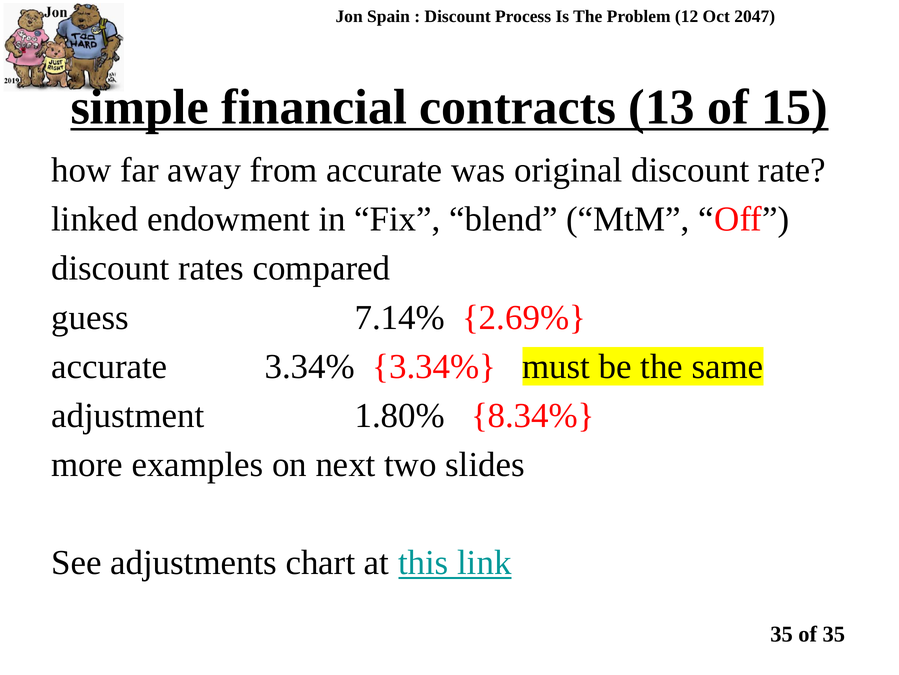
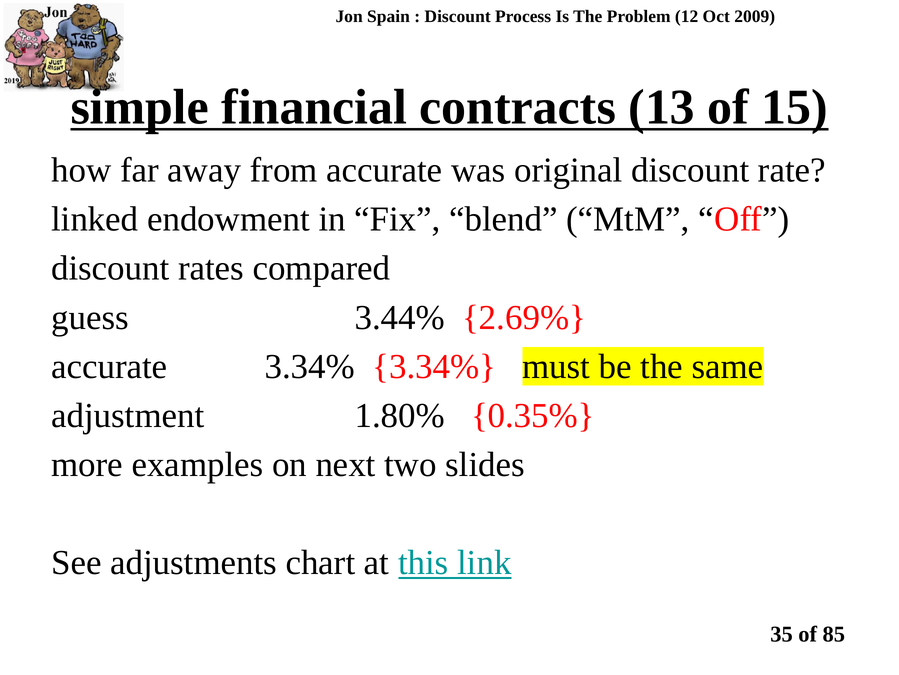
2047: 2047 -> 2009 (755, 16)
7.14%: 7.14% -> 3.44% (400, 317)
8.34%: 8.34% -> 0.35% (533, 415)
of 35: 35 -> 85 (834, 634)
